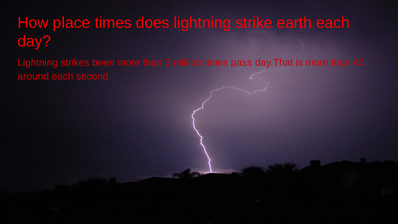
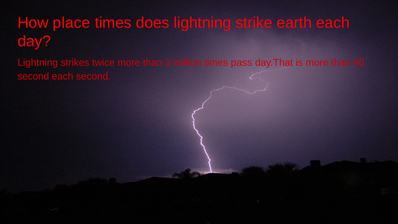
been: been -> twice (103, 63)
around: around -> second (33, 76)
